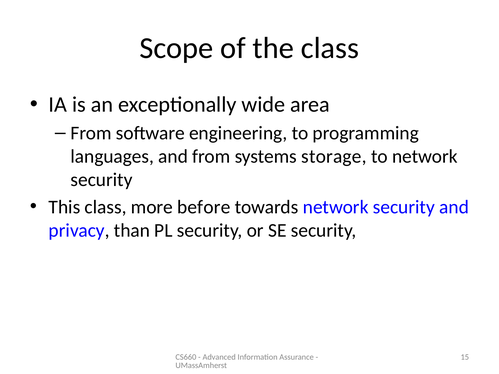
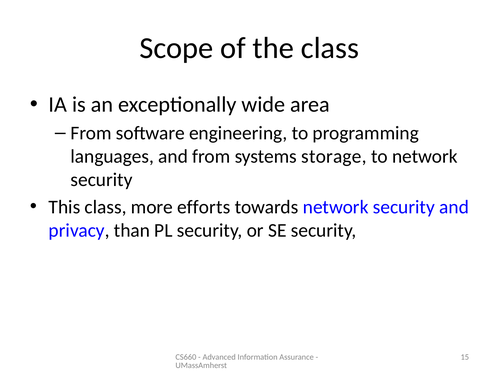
before: before -> efforts (204, 207)
